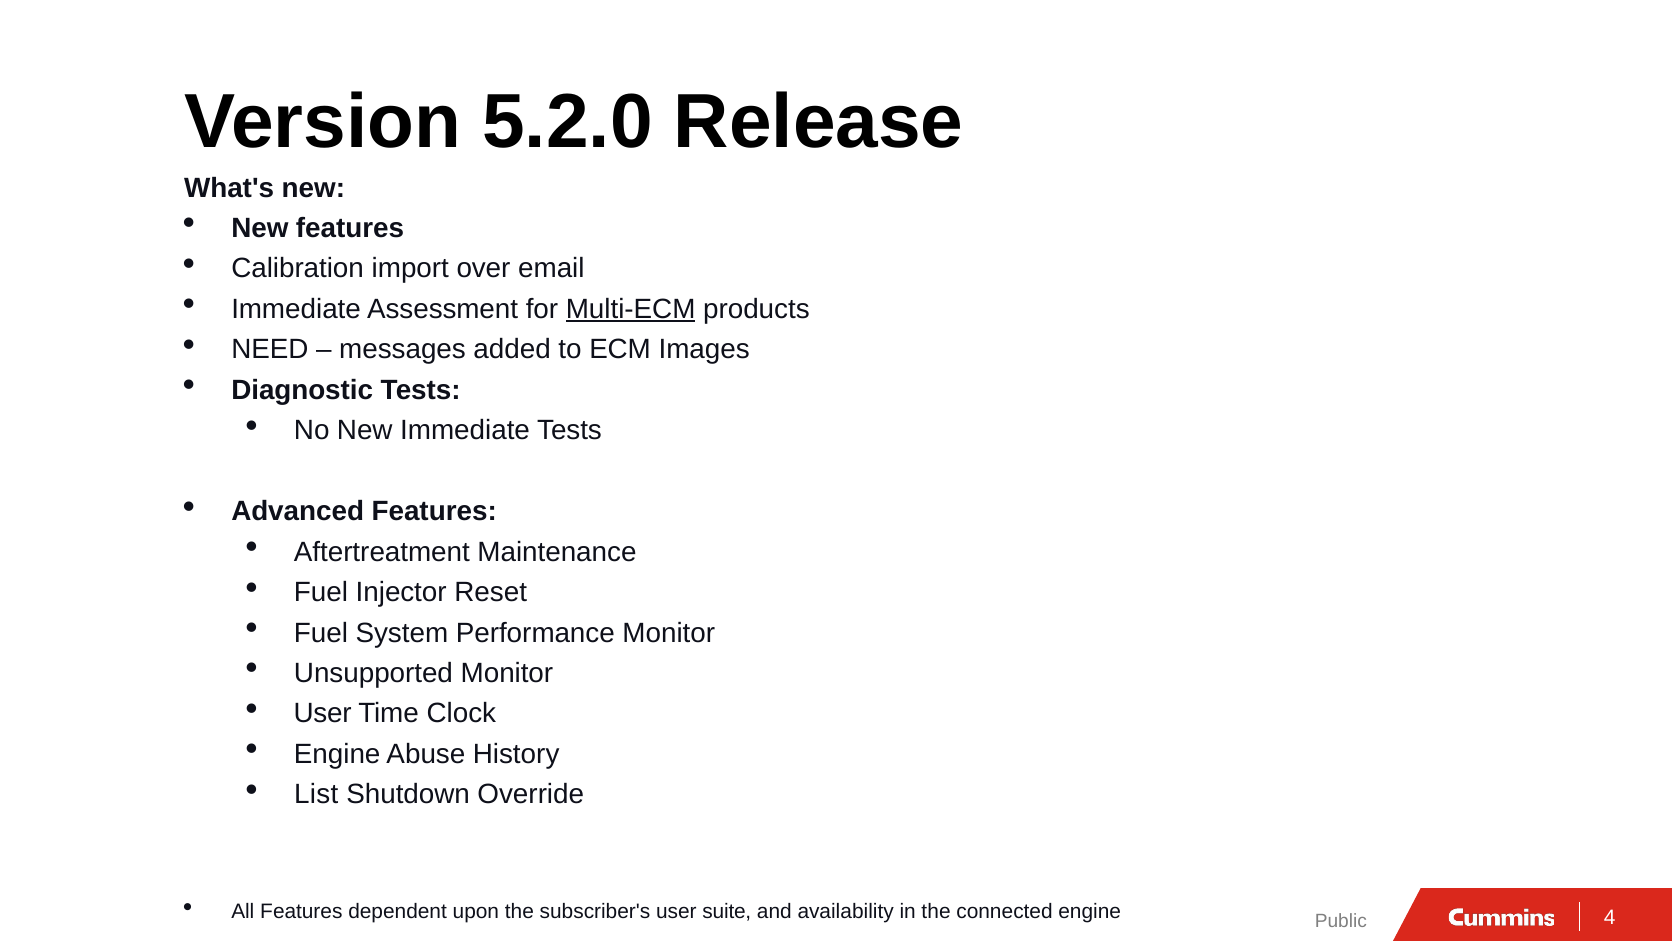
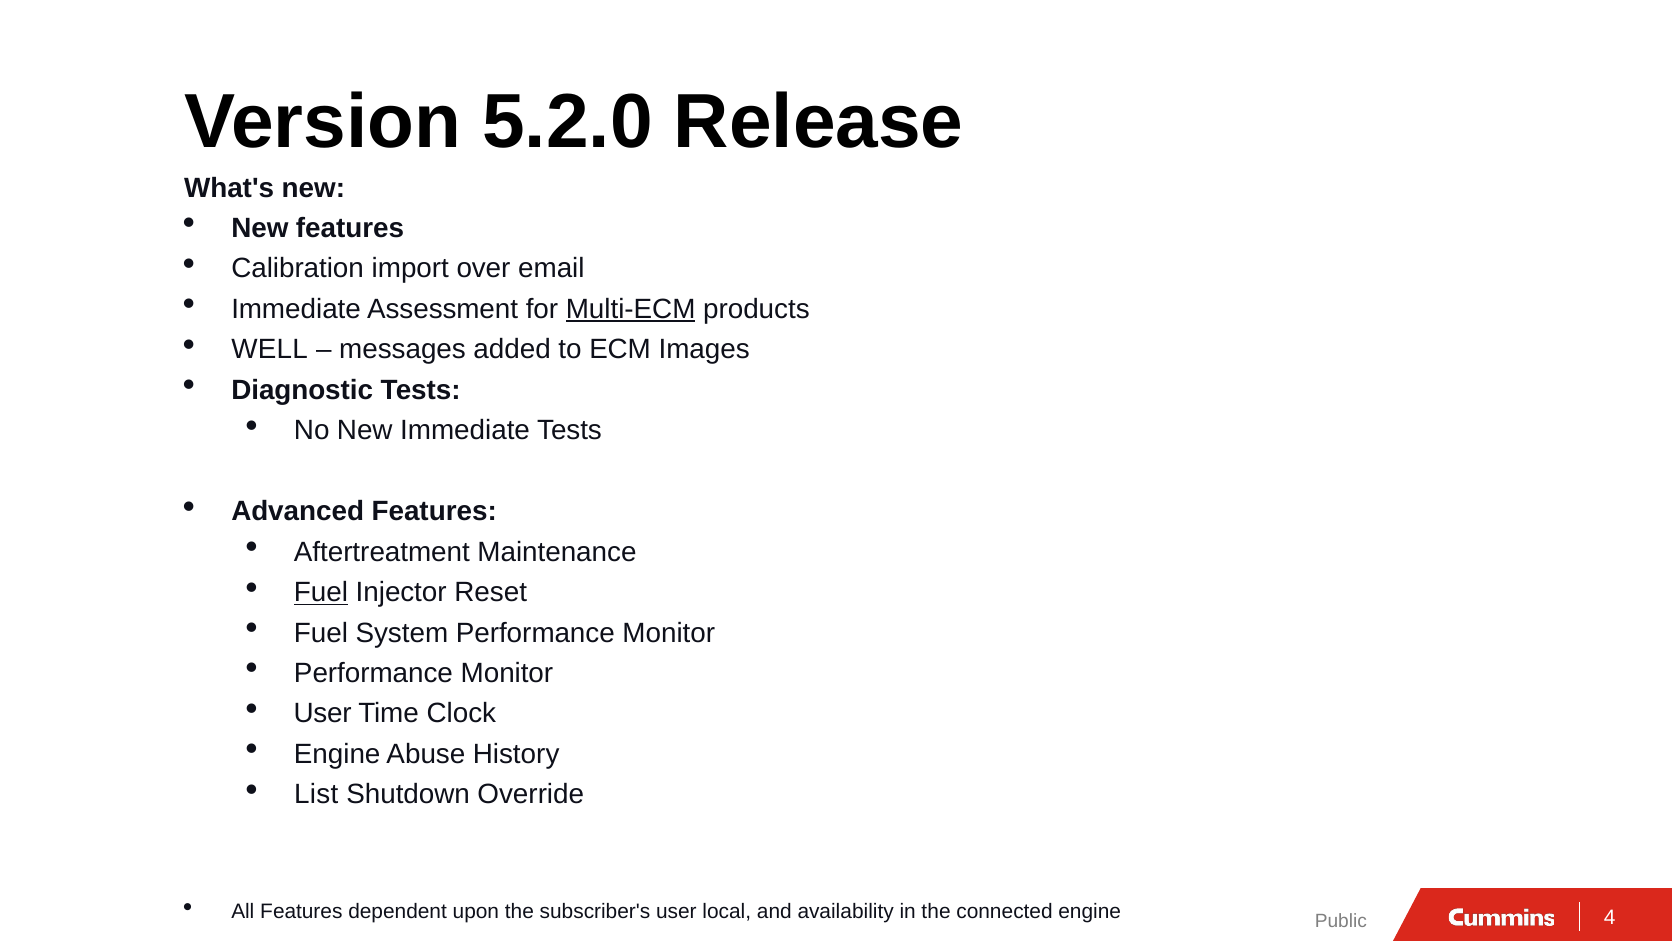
NEED: NEED -> WELL (270, 349)
Fuel underline: none -> present (321, 592)
Unsupported: Unsupported -> Performance (373, 673)
suite: suite -> local (727, 911)
